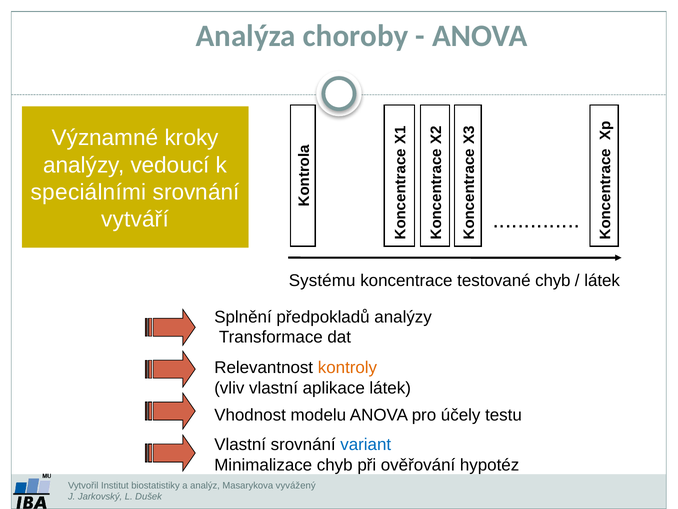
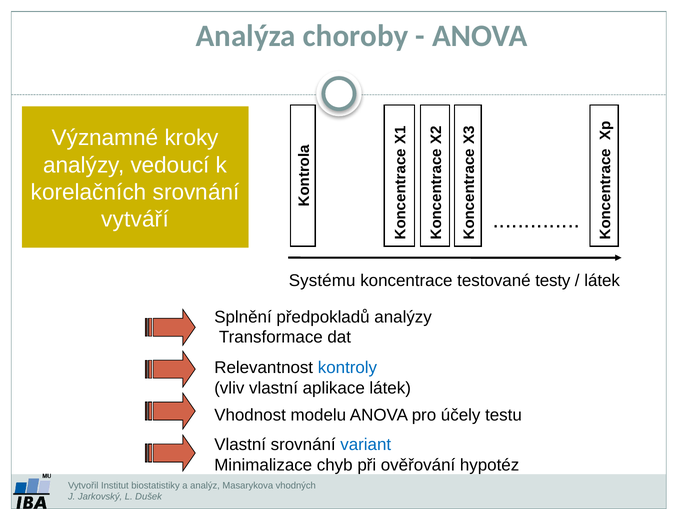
speciálními: speciálními -> korelačních (89, 192)
testované chyb: chyb -> testy (553, 280)
kontroly colour: orange -> blue (347, 367)
vyvážený: vyvážený -> vhodných (296, 485)
